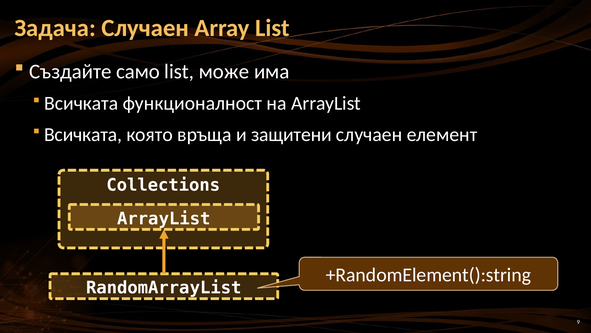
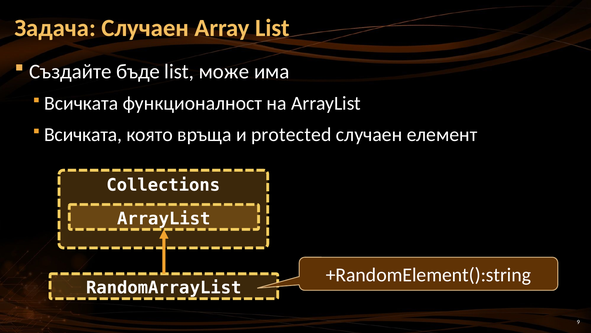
само: само -> бъде (138, 72)
защитени: защитени -> protected (291, 134)
